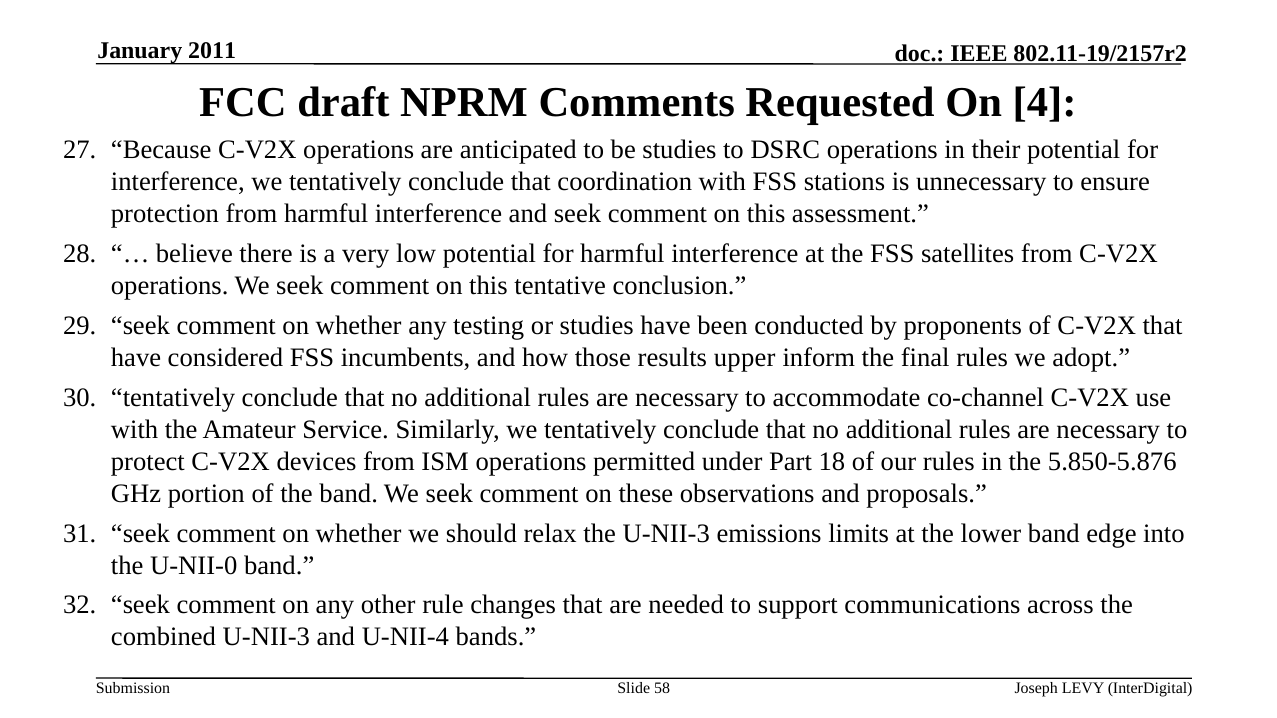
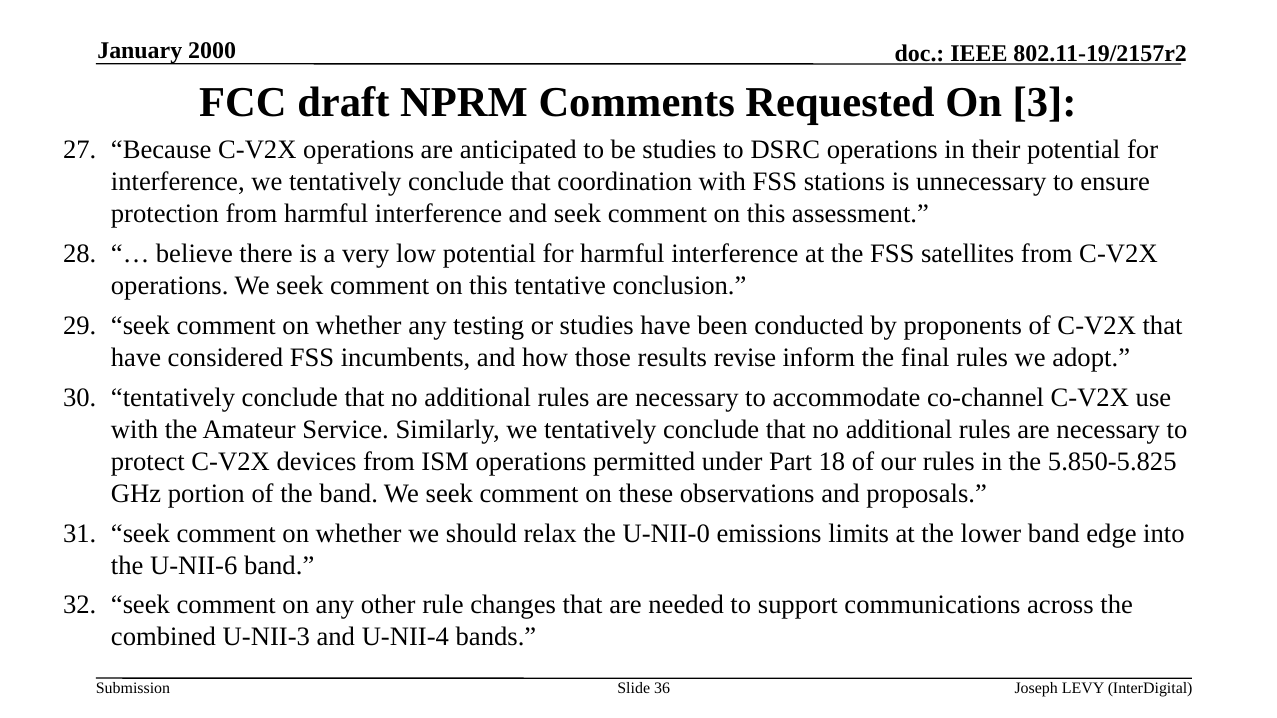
2011: 2011 -> 2000 (212, 51)
4: 4 -> 3 (1045, 103)
upper: upper -> revise (745, 358)
5.850-5.876: 5.850-5.876 -> 5.850-5.825 (1112, 462)
the U-NII-3: U-NII-3 -> U-NII-0 (666, 534)
U-NII-0: U-NII-0 -> U-NII-6 (194, 565)
58: 58 -> 36 (662, 689)
